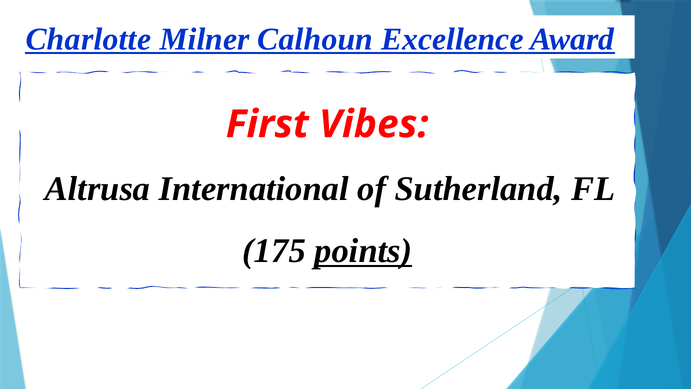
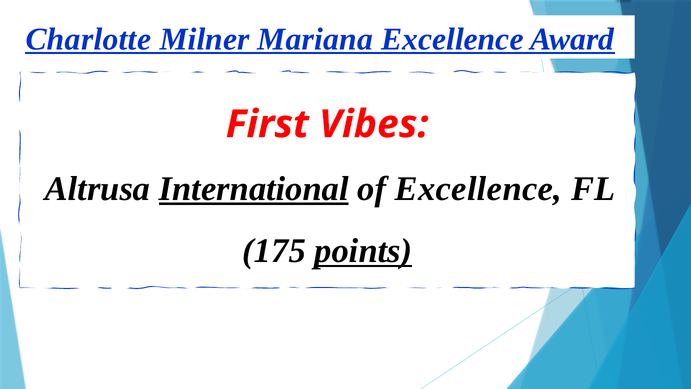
Calhoun: Calhoun -> Mariana (315, 39)
International underline: none -> present (254, 189)
of Sutherland: Sutherland -> Excellence (478, 189)
